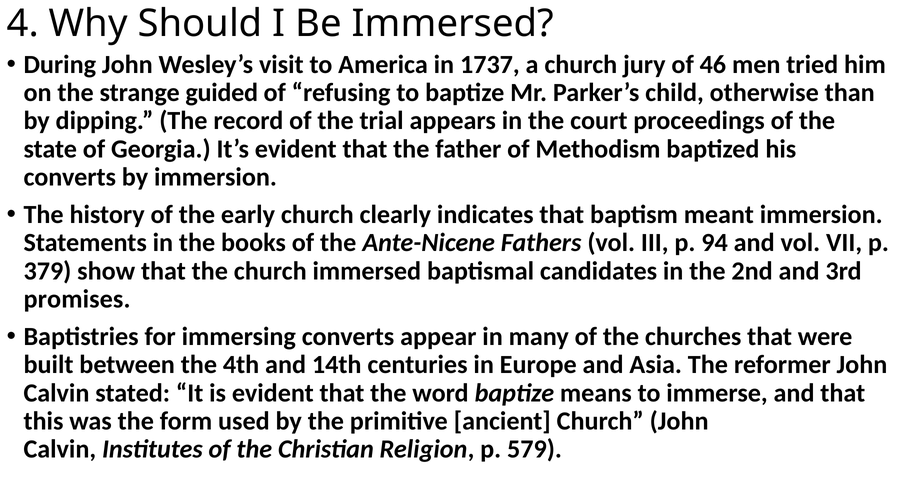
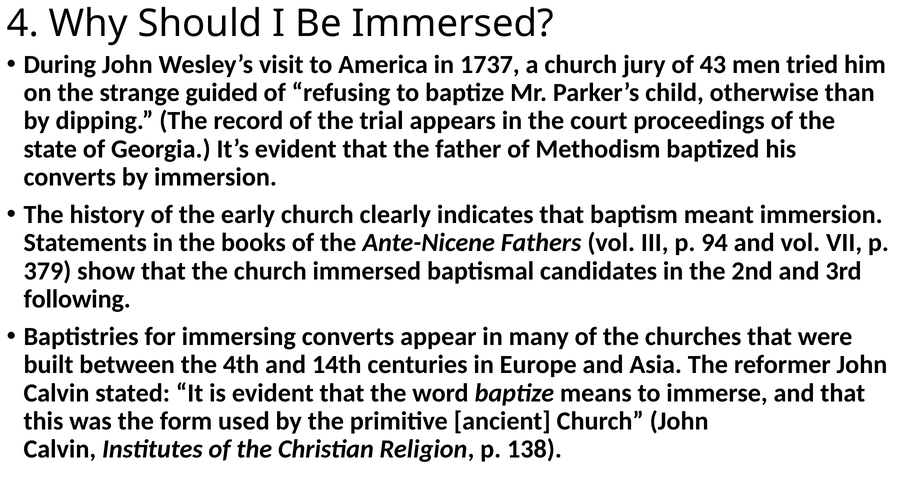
46: 46 -> 43 (713, 64)
promises: promises -> following (77, 299)
579: 579 -> 138 (535, 450)
